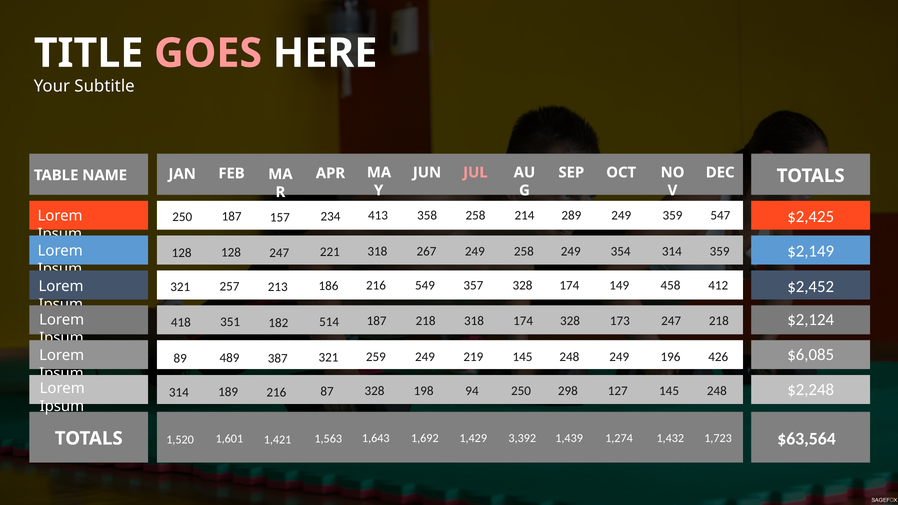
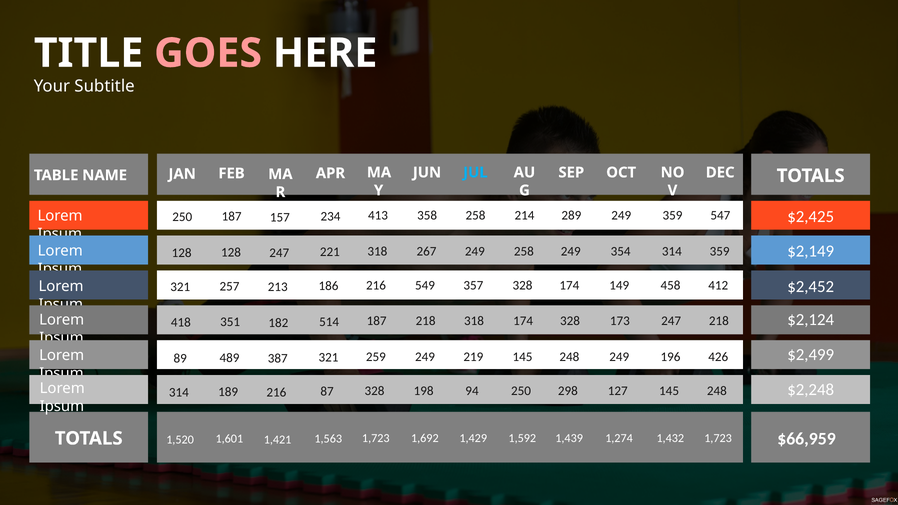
JUL colour: pink -> light blue (475, 173)
$6,085: $6,085 -> $2,499 (811, 355)
$63,564: $63,564 -> $66,959 (807, 439)
1,643: 1,643 -> 1,723 (376, 438)
3,392: 3,392 -> 1,592 (522, 438)
